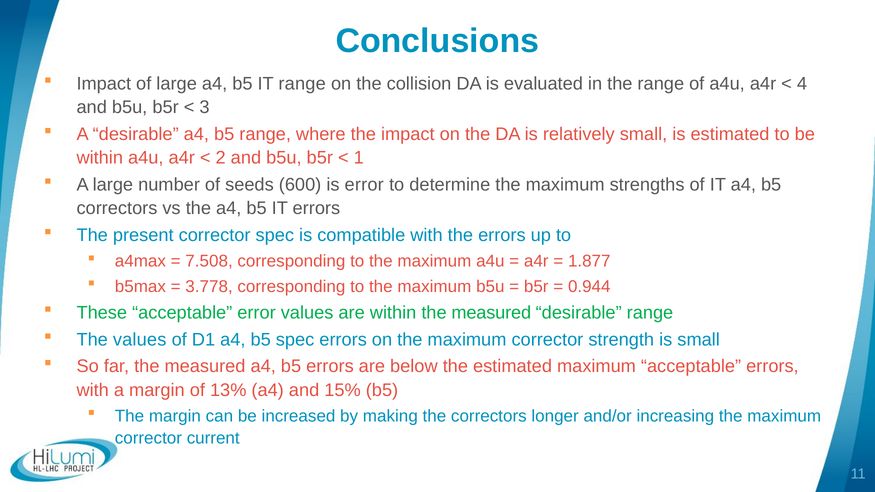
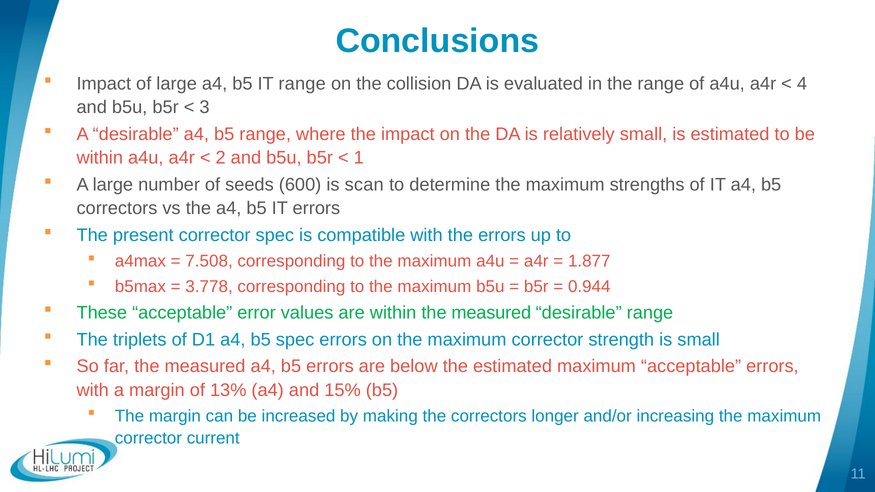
is error: error -> scan (364, 185)
The values: values -> triplets (140, 340)
